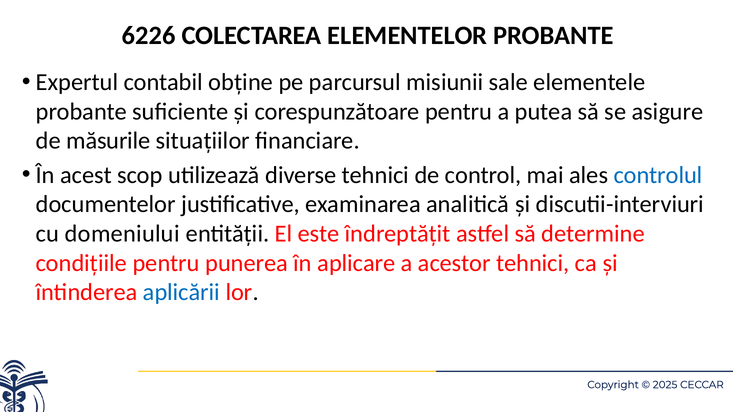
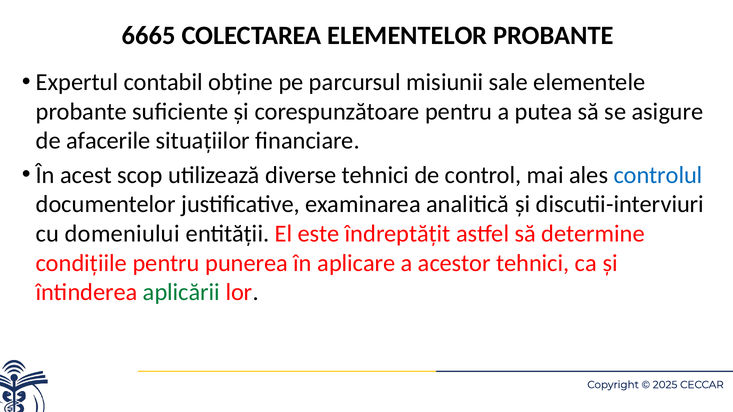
6226: 6226 -> 6665 (149, 36)
măsurile: măsurile -> afacerile (108, 141)
aplicării colour: blue -> green (181, 292)
